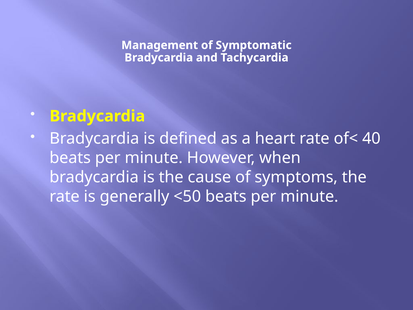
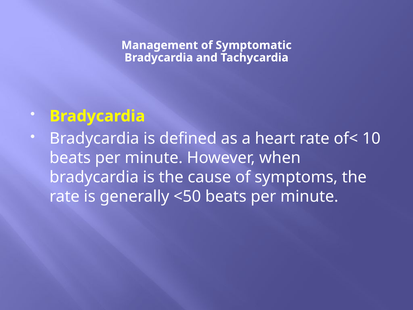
40: 40 -> 10 (371, 139)
